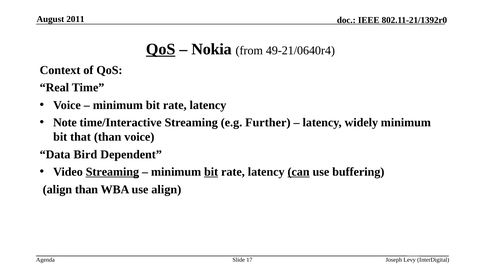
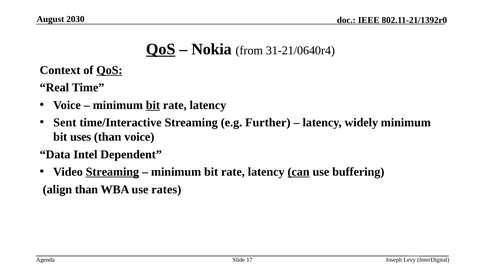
2011: 2011 -> 2030 (75, 19)
49-21/0640r4: 49-21/0640r4 -> 31-21/0640r4 (300, 50)
QoS underline: none -> present (109, 70)
bit underline: none -> present (153, 105)
Note: Note -> Sent (65, 122)
that: that -> uses (81, 137)
Bird: Bird -> Intel (85, 154)
bit underline: present -> none (211, 172)
use align: align -> rates (166, 189)
